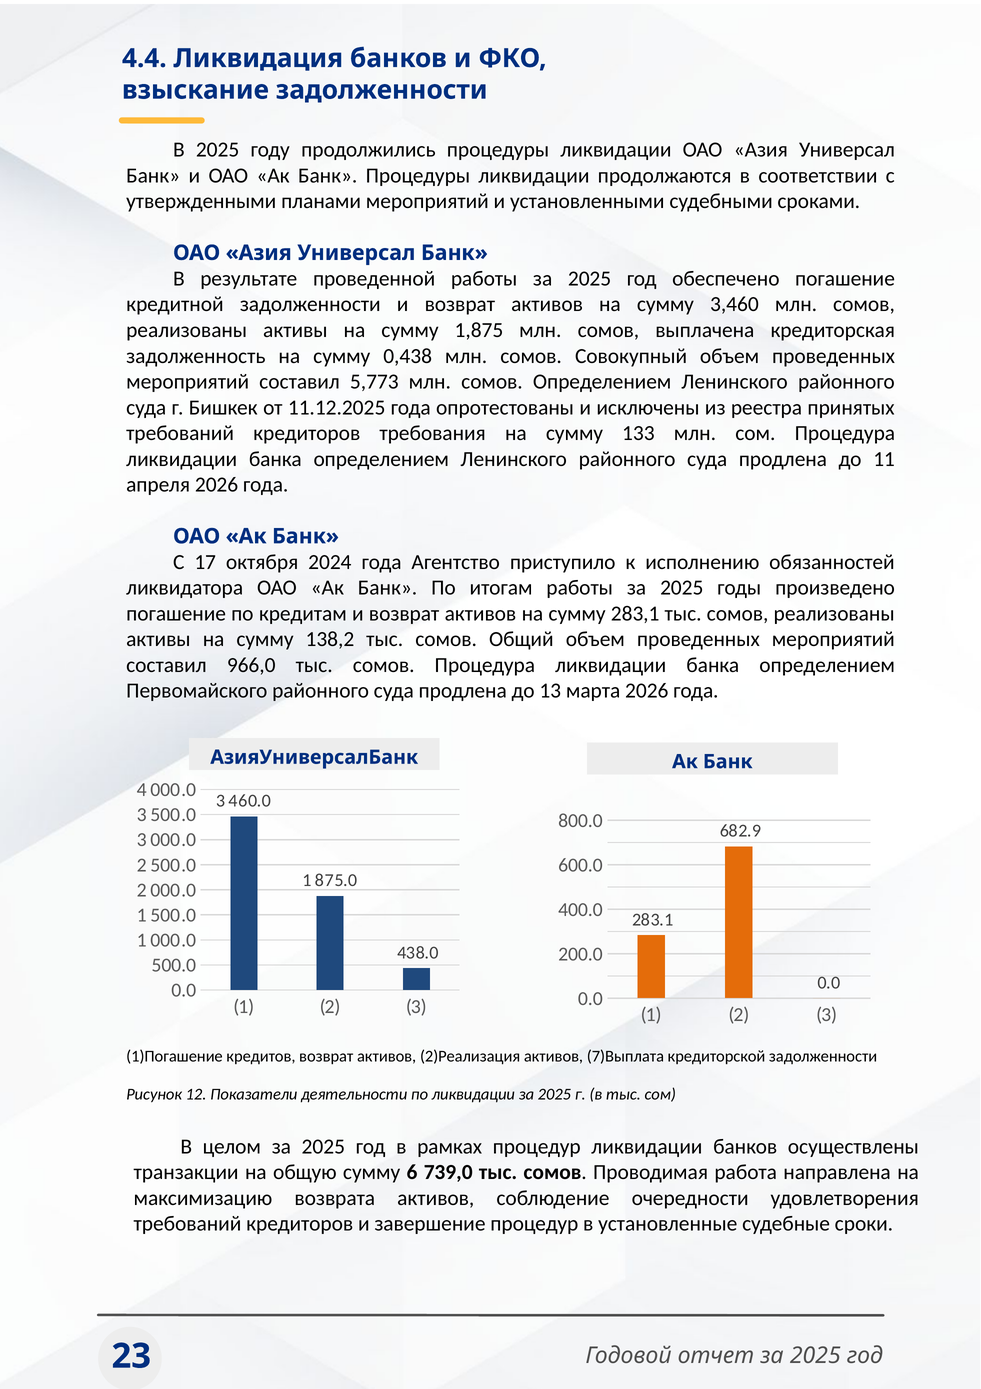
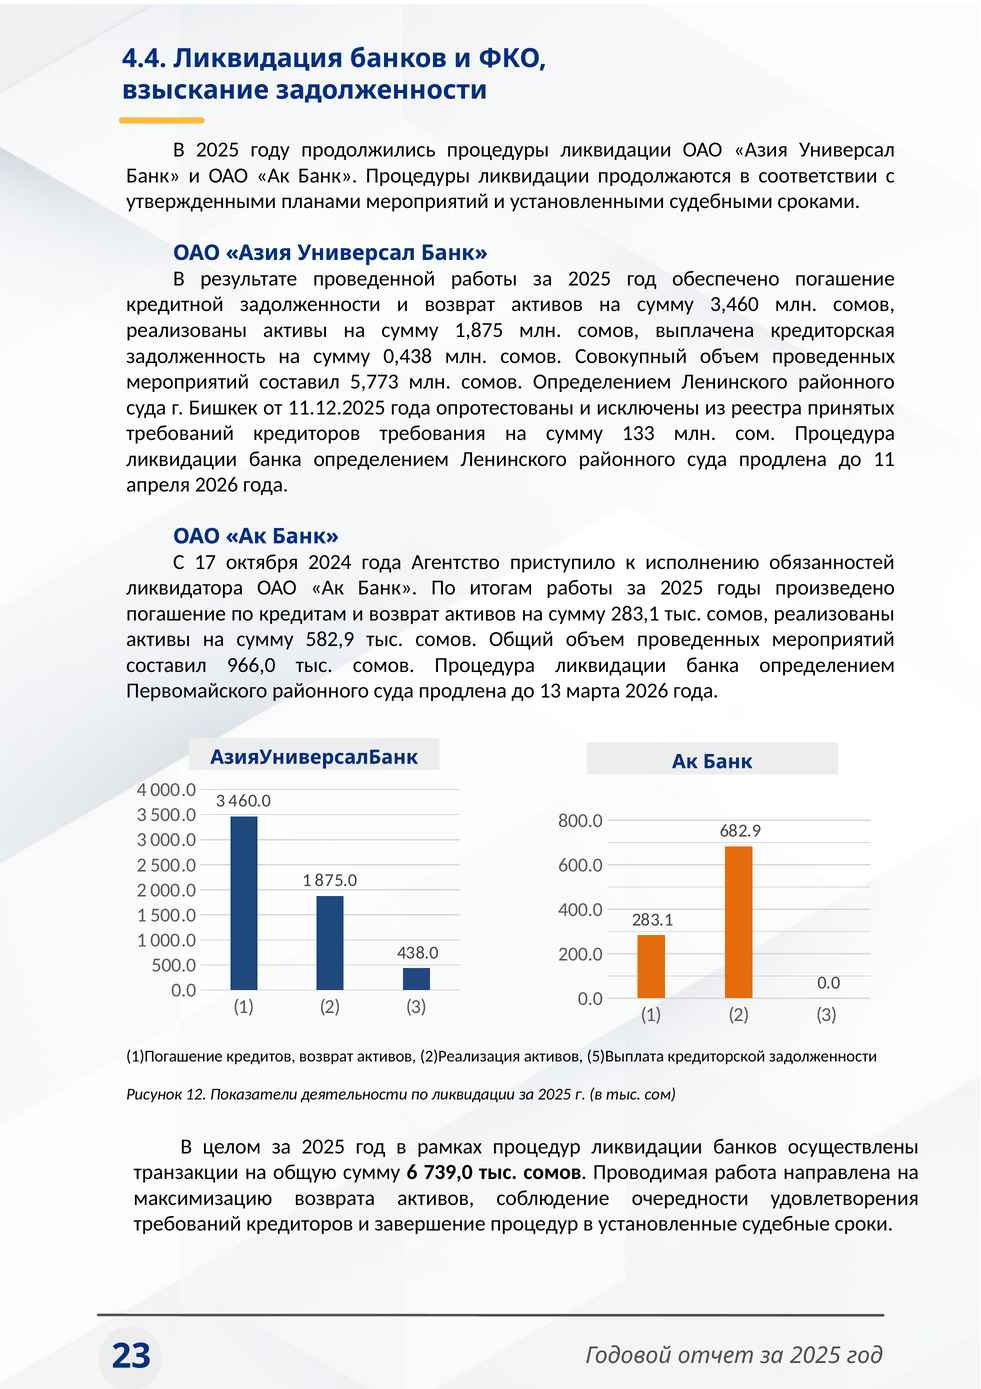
138,2: 138,2 -> 582,9 (330, 639)
7)Выплата: 7)Выплата -> 5)Выплата (625, 1056)
